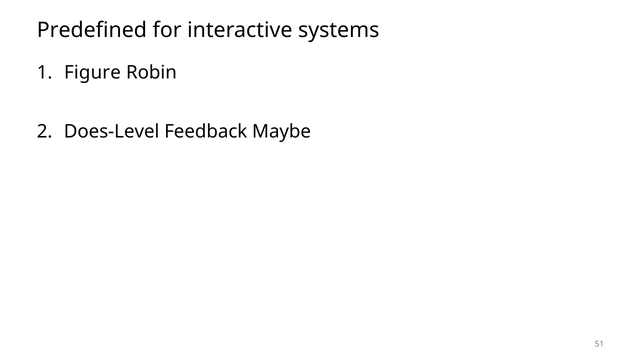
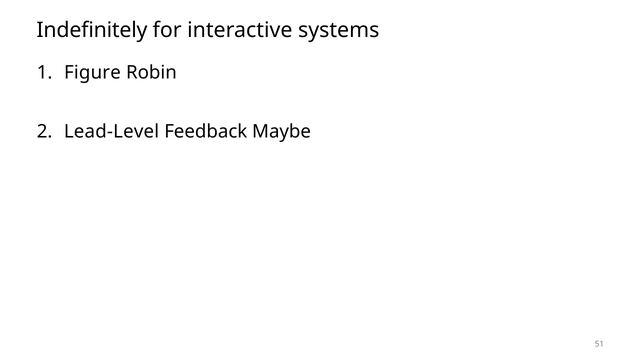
Predefined: Predefined -> Indefinitely (92, 30)
Does-Level: Does-Level -> Lead-Level (112, 132)
